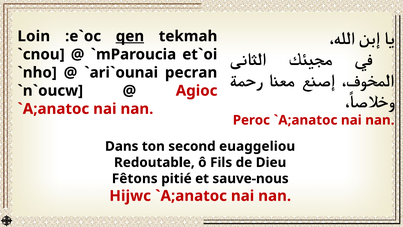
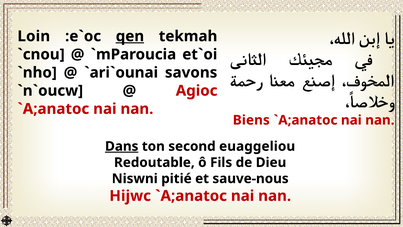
pecran: pecran -> savons (191, 72)
Peroc: Peroc -> Biens (251, 120)
Dans underline: none -> present (122, 146)
Fêtons: Fêtons -> Niswni (135, 178)
